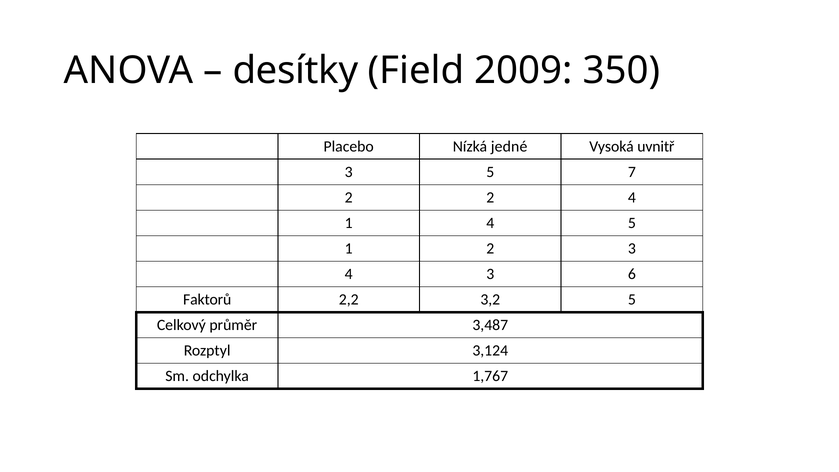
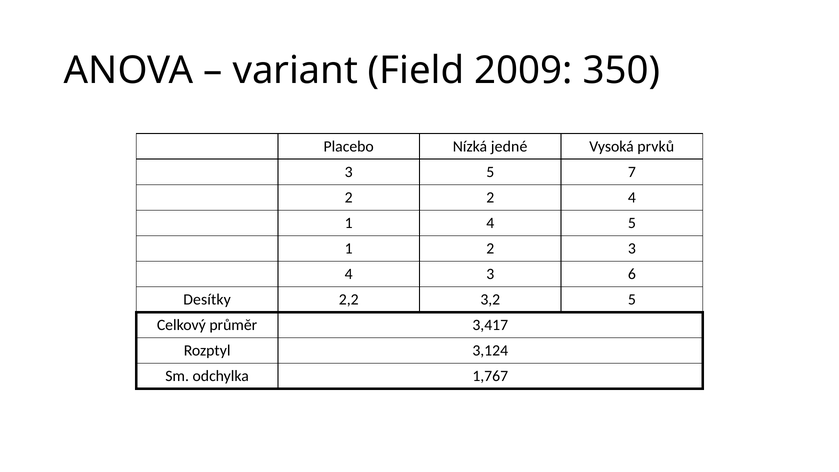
desítky: desítky -> variant (295, 70)
uvnitř: uvnitř -> prvků (656, 147)
Faktorů: Faktorů -> Desítky (207, 300)
3,487: 3,487 -> 3,417 (490, 325)
